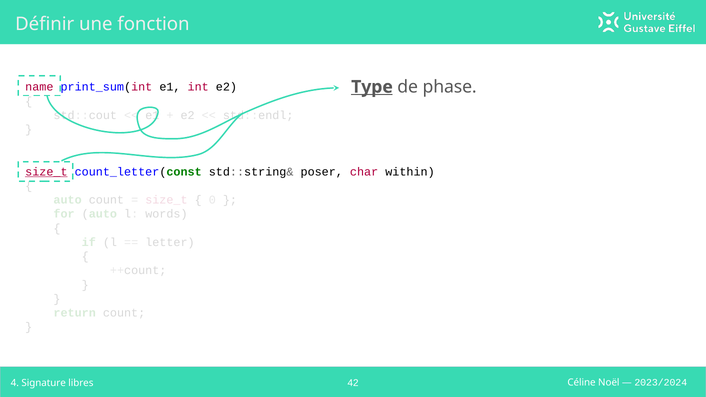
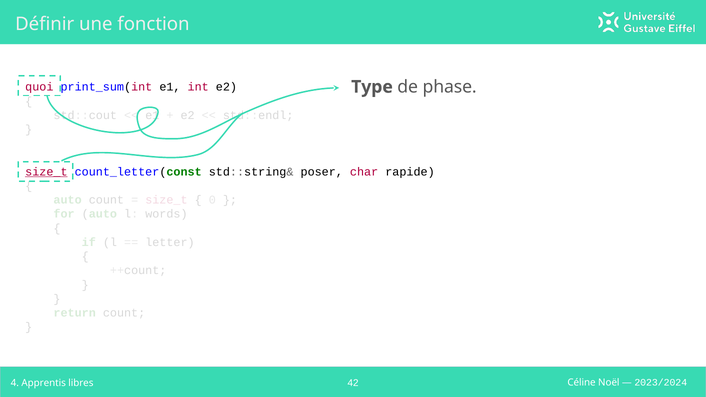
name: name -> quoi (39, 87)
Type underline: present -> none (372, 87)
within: within -> rapide (410, 172)
Signature: Signature -> Apprentis (44, 383)
